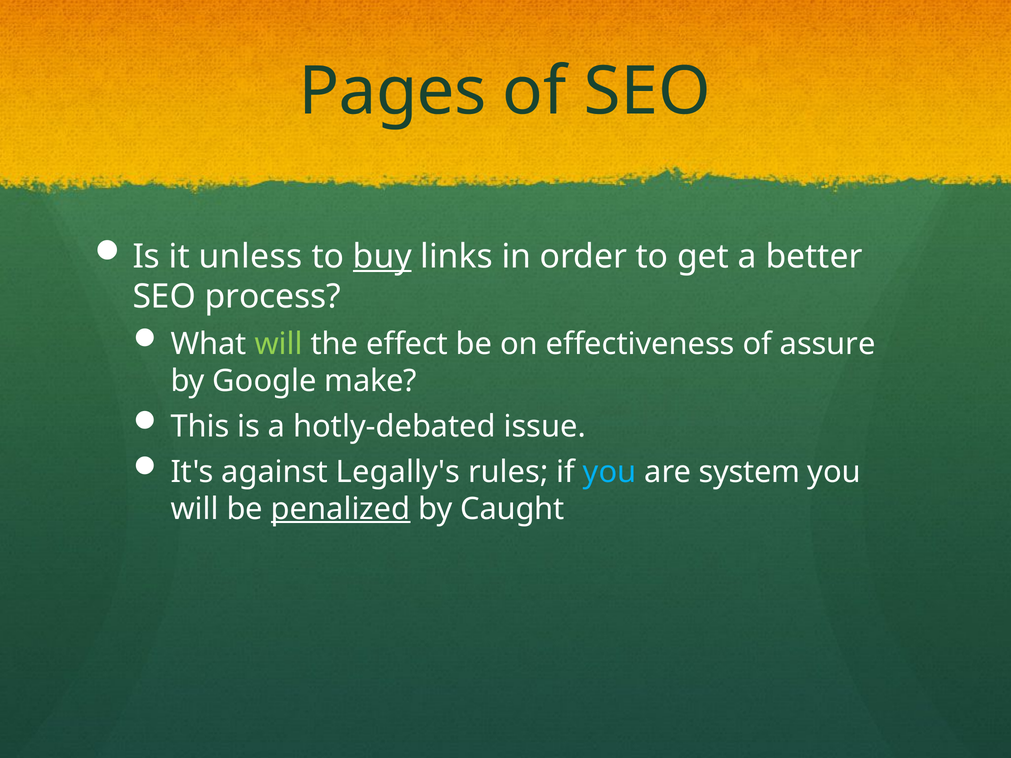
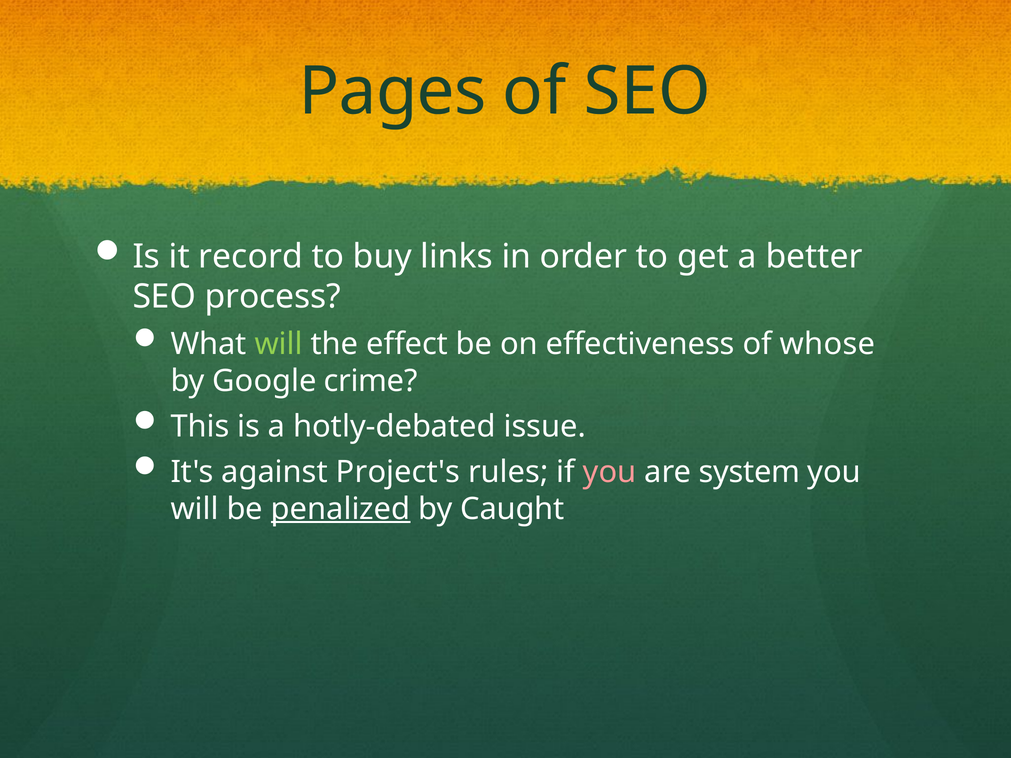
unless: unless -> record (251, 257)
buy underline: present -> none (382, 257)
assure: assure -> whose (828, 344)
make: make -> crime (371, 381)
Legally's: Legally's -> Project's (398, 472)
you colour: light blue -> pink (610, 472)
